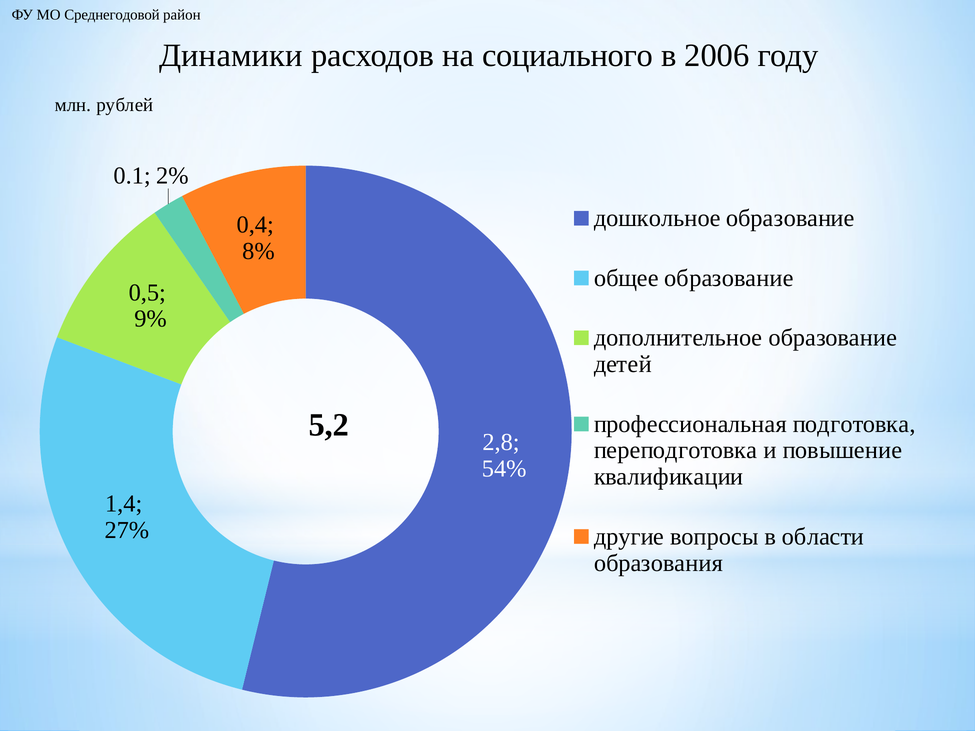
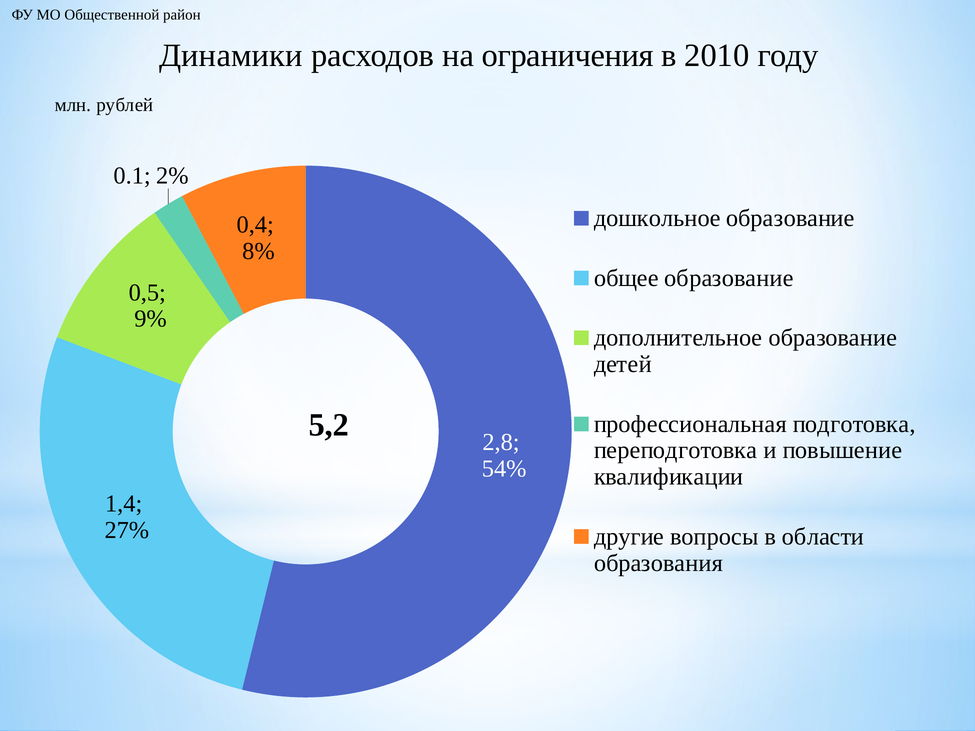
Среднегодовой: Среднегодовой -> Общественной (112, 15)
социального: социального -> ограничения (568, 56)
2006: 2006 -> 2010 (717, 56)
